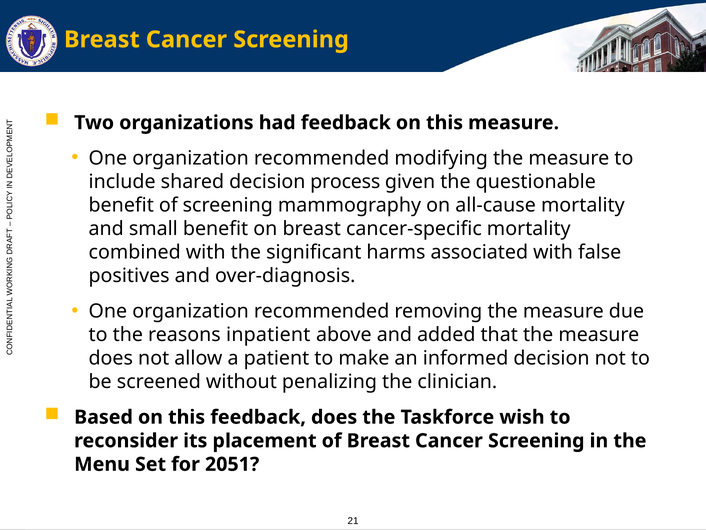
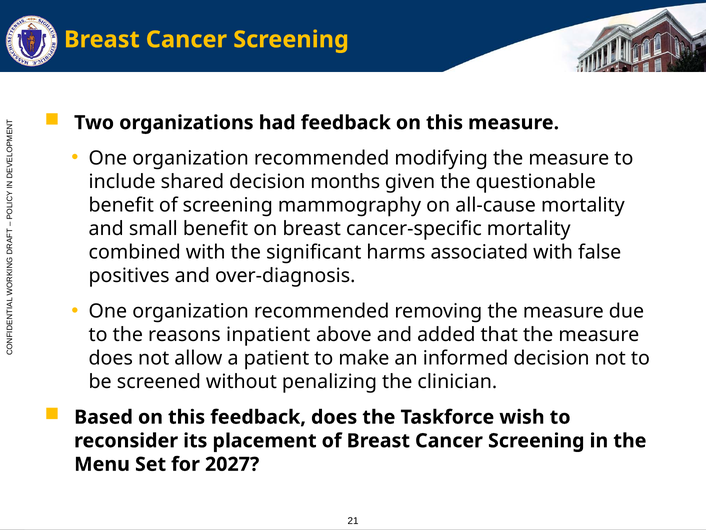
process: process -> months (345, 181)
2051: 2051 -> 2027 (232, 464)
